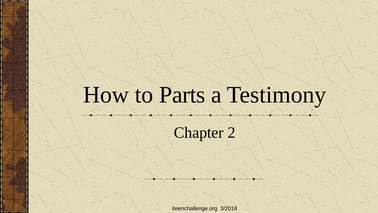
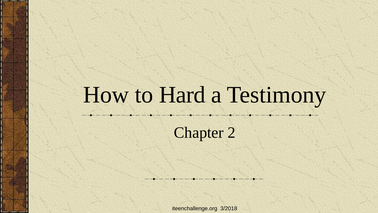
Parts: Parts -> Hard (182, 95)
